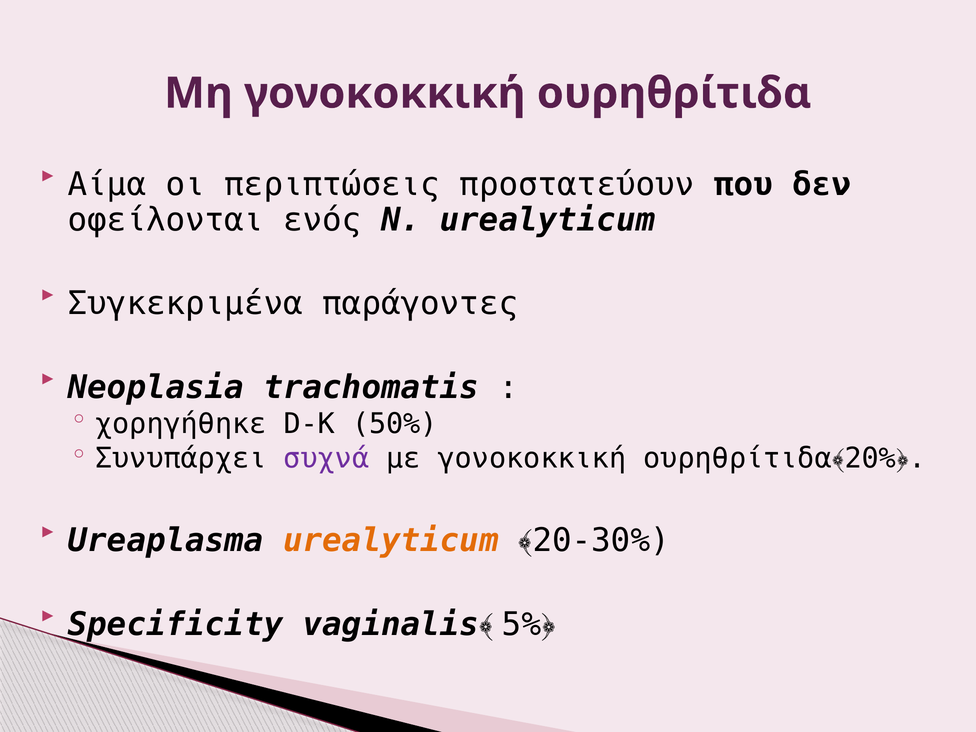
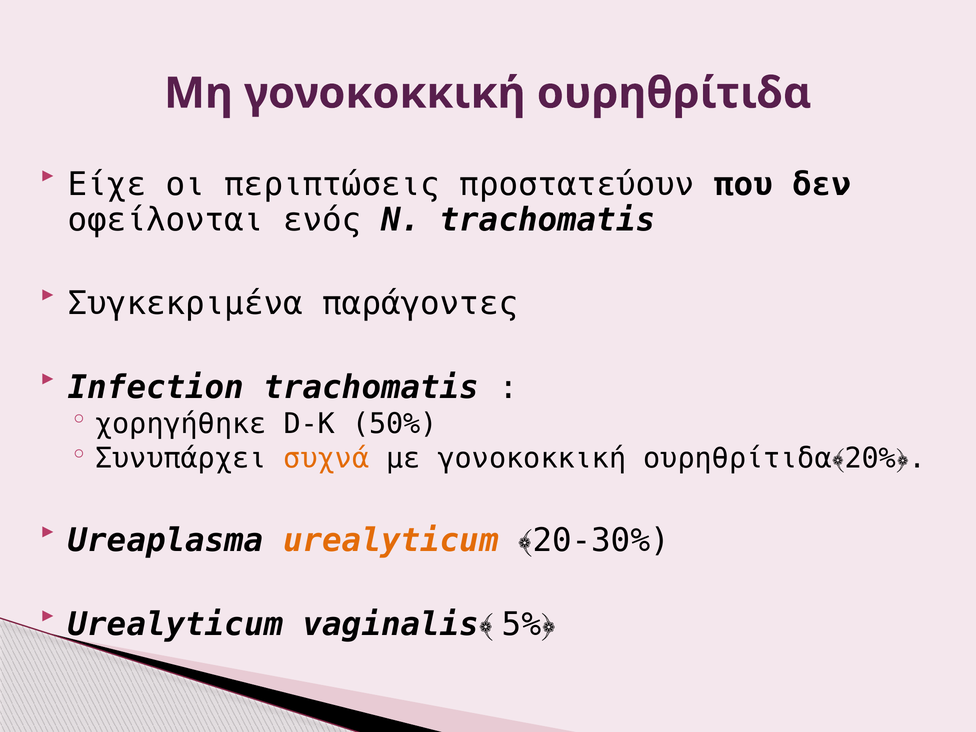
Αίμα: Αίμα -> Είχε (107, 185)
N urealyticum: urealyticum -> trachomatis (548, 220)
Neoplasia: Neoplasia -> Infection (156, 388)
συχνά colour: purple -> orange (326, 459)
Specificity: Specificity -> Urealyticum (176, 625)
